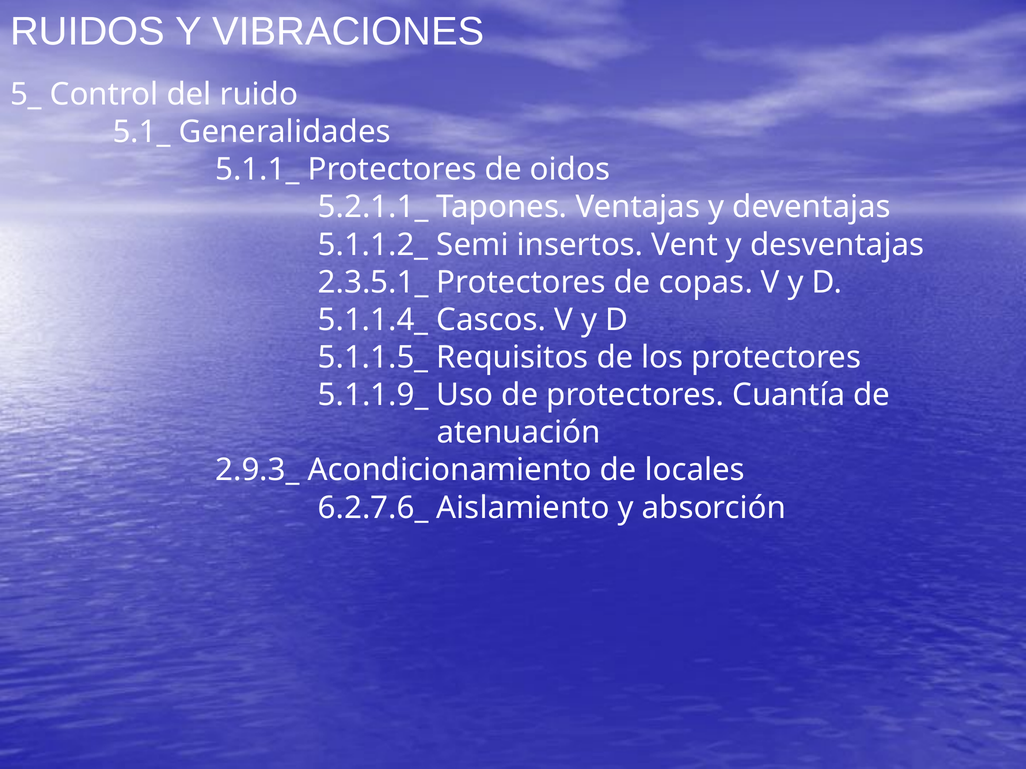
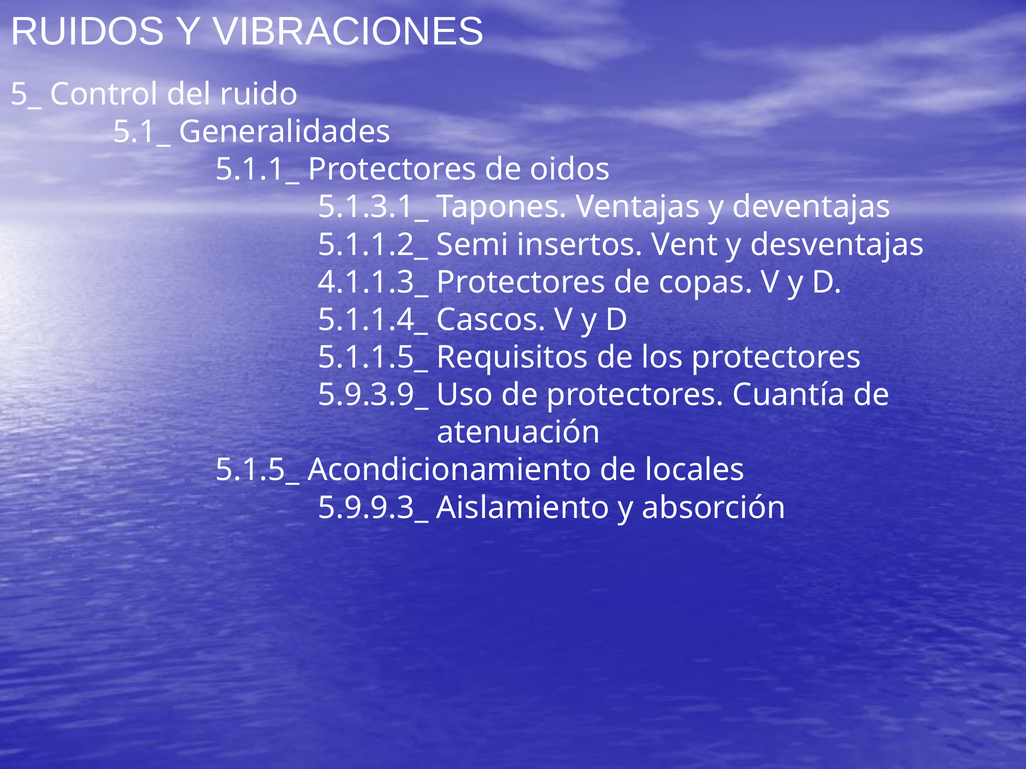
5.2.1.1_: 5.2.1.1_ -> 5.1.3.1_ (373, 207)
2.3.5.1_: 2.3.5.1_ -> 4.1.1.3_ (373, 282)
5.1.1.9_: 5.1.1.9_ -> 5.9.3.9_ (373, 395)
2.9.3_: 2.9.3_ -> 5.1.5_ (257, 470)
6.2.7.6_: 6.2.7.6_ -> 5.9.9.3_ (373, 508)
